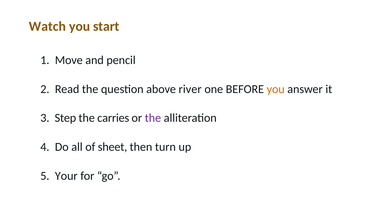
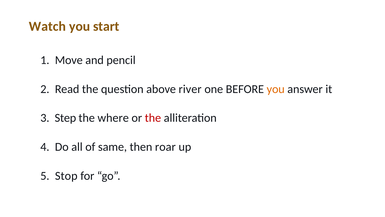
carries: carries -> where (113, 118)
the colour: purple -> red (153, 118)
sheet: sheet -> same (112, 147)
turn: turn -> roar (165, 147)
Your: Your -> Stop (66, 176)
